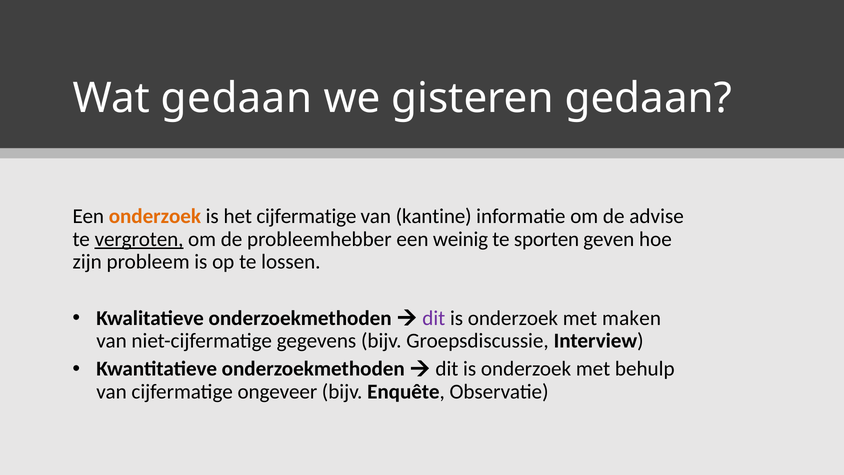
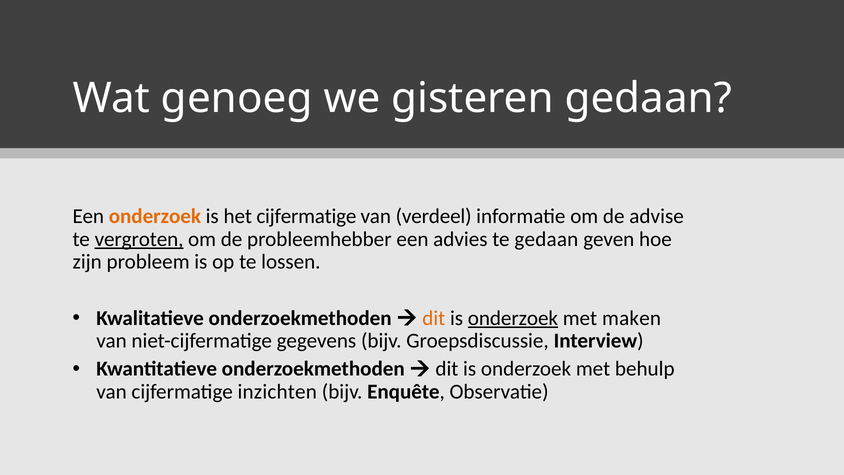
Wat gedaan: gedaan -> genoeg (237, 98)
kantine: kantine -> verdeel (434, 216)
weinig: weinig -> advies (460, 239)
te sporten: sporten -> gedaan (546, 239)
dit colour: purple -> orange (434, 318)
onderzoek underline: none -> present (513, 318)
ongeveer: ongeveer -> inzichten (277, 392)
